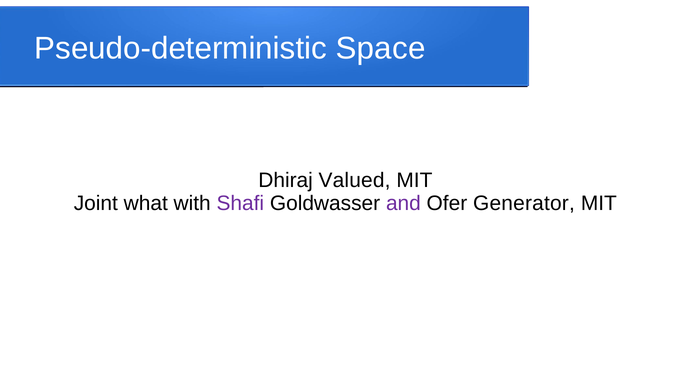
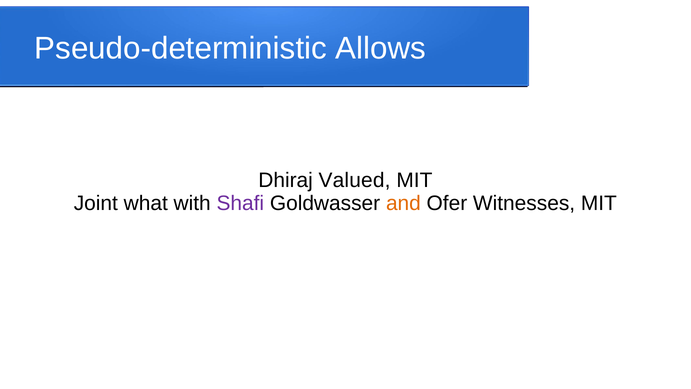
Space: Space -> Allows (381, 48)
and colour: purple -> orange (403, 203)
Generator: Generator -> Witnesses (524, 203)
